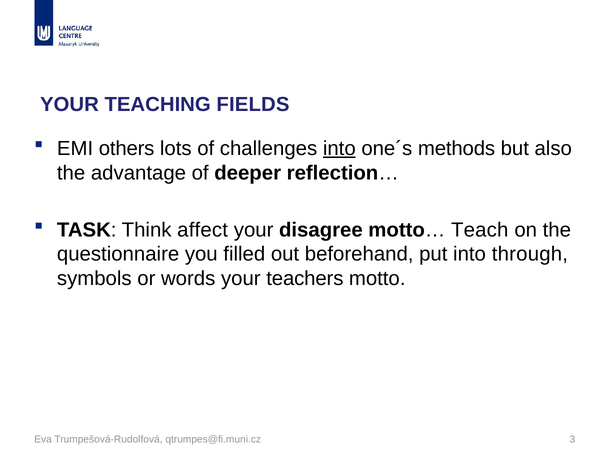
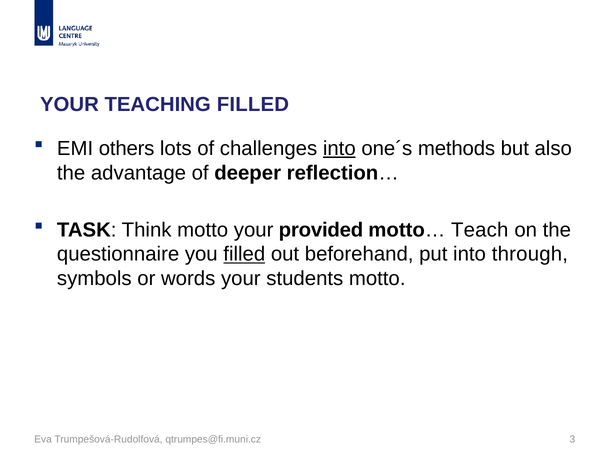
TEACHING FIELDS: FIELDS -> FILLED (253, 105)
Think affect: affect -> motto (203, 230)
disagree: disagree -> provided (321, 230)
filled underline: none -> present (244, 254)
teachers: teachers -> students (305, 279)
